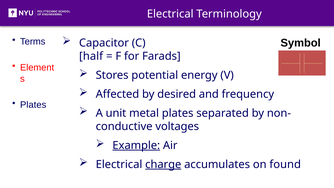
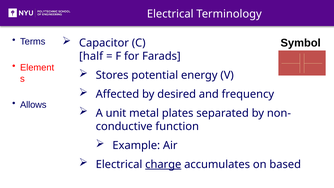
Plates: Plates -> Allows (33, 105)
voltages: voltages -> function (177, 126)
Example underline: present -> none (136, 145)
found: found -> based (285, 164)
